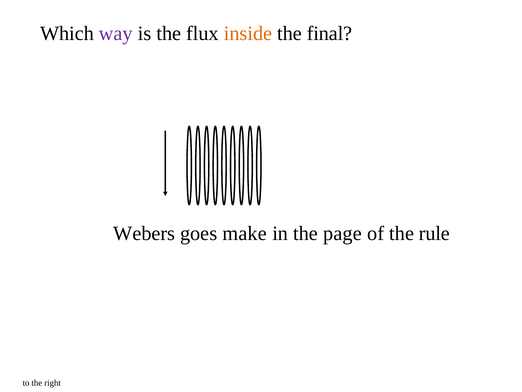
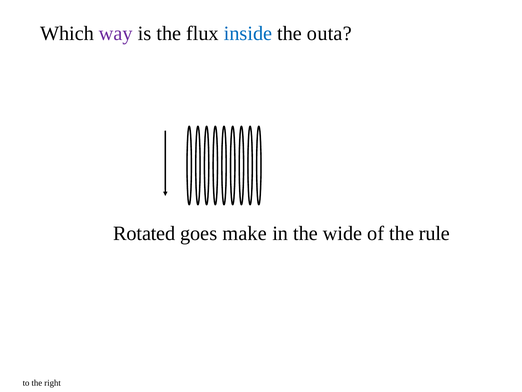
inside colour: orange -> blue (248, 34)
final: final -> outa (329, 34)
Webers: Webers -> Rotated (144, 233)
page: page -> wide (343, 233)
